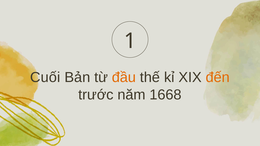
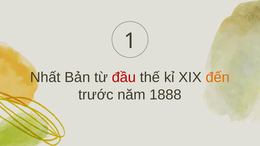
Cuối: Cuối -> Nhất (45, 77)
đầu colour: orange -> red (124, 77)
1668: 1668 -> 1888 (166, 95)
